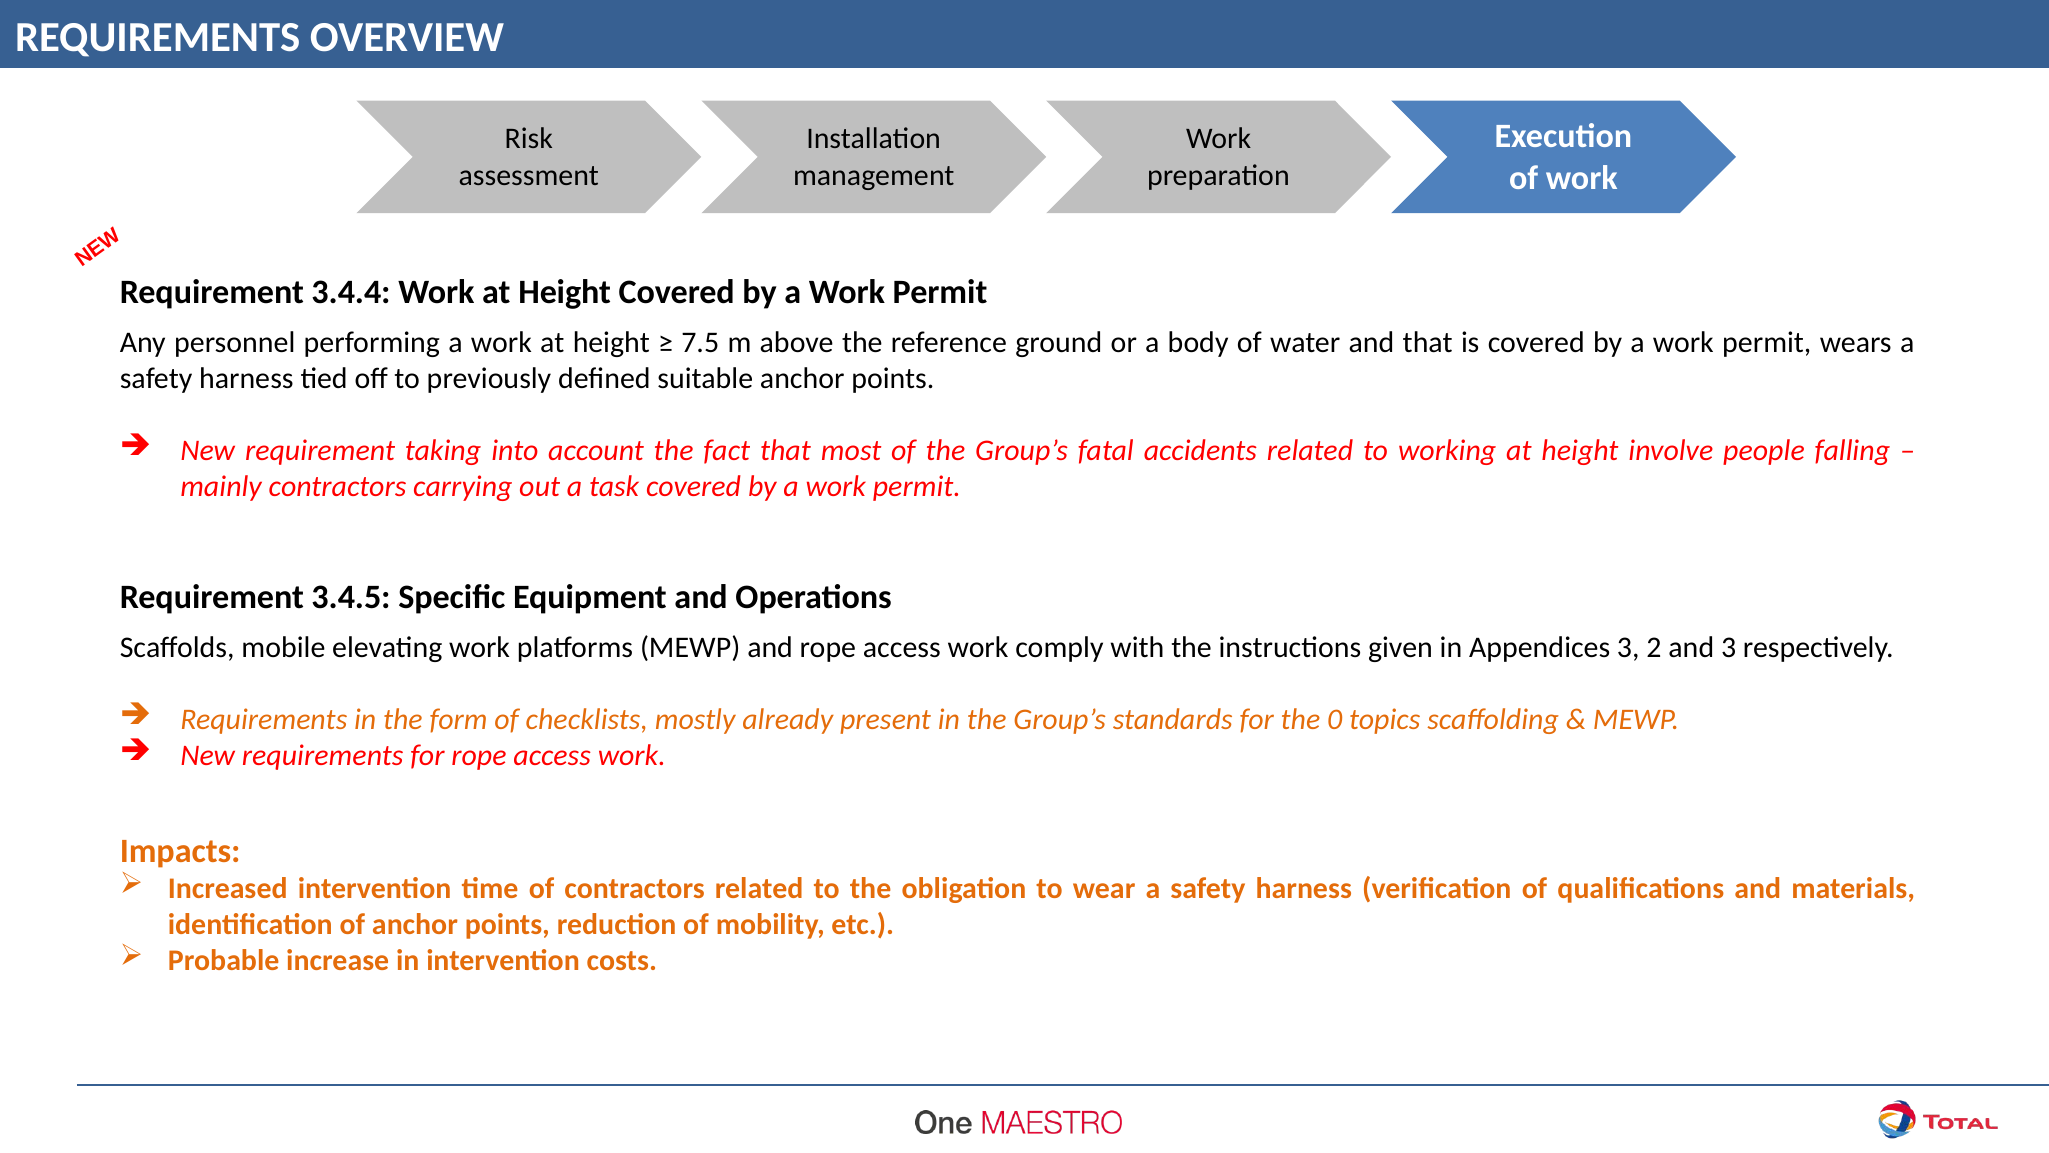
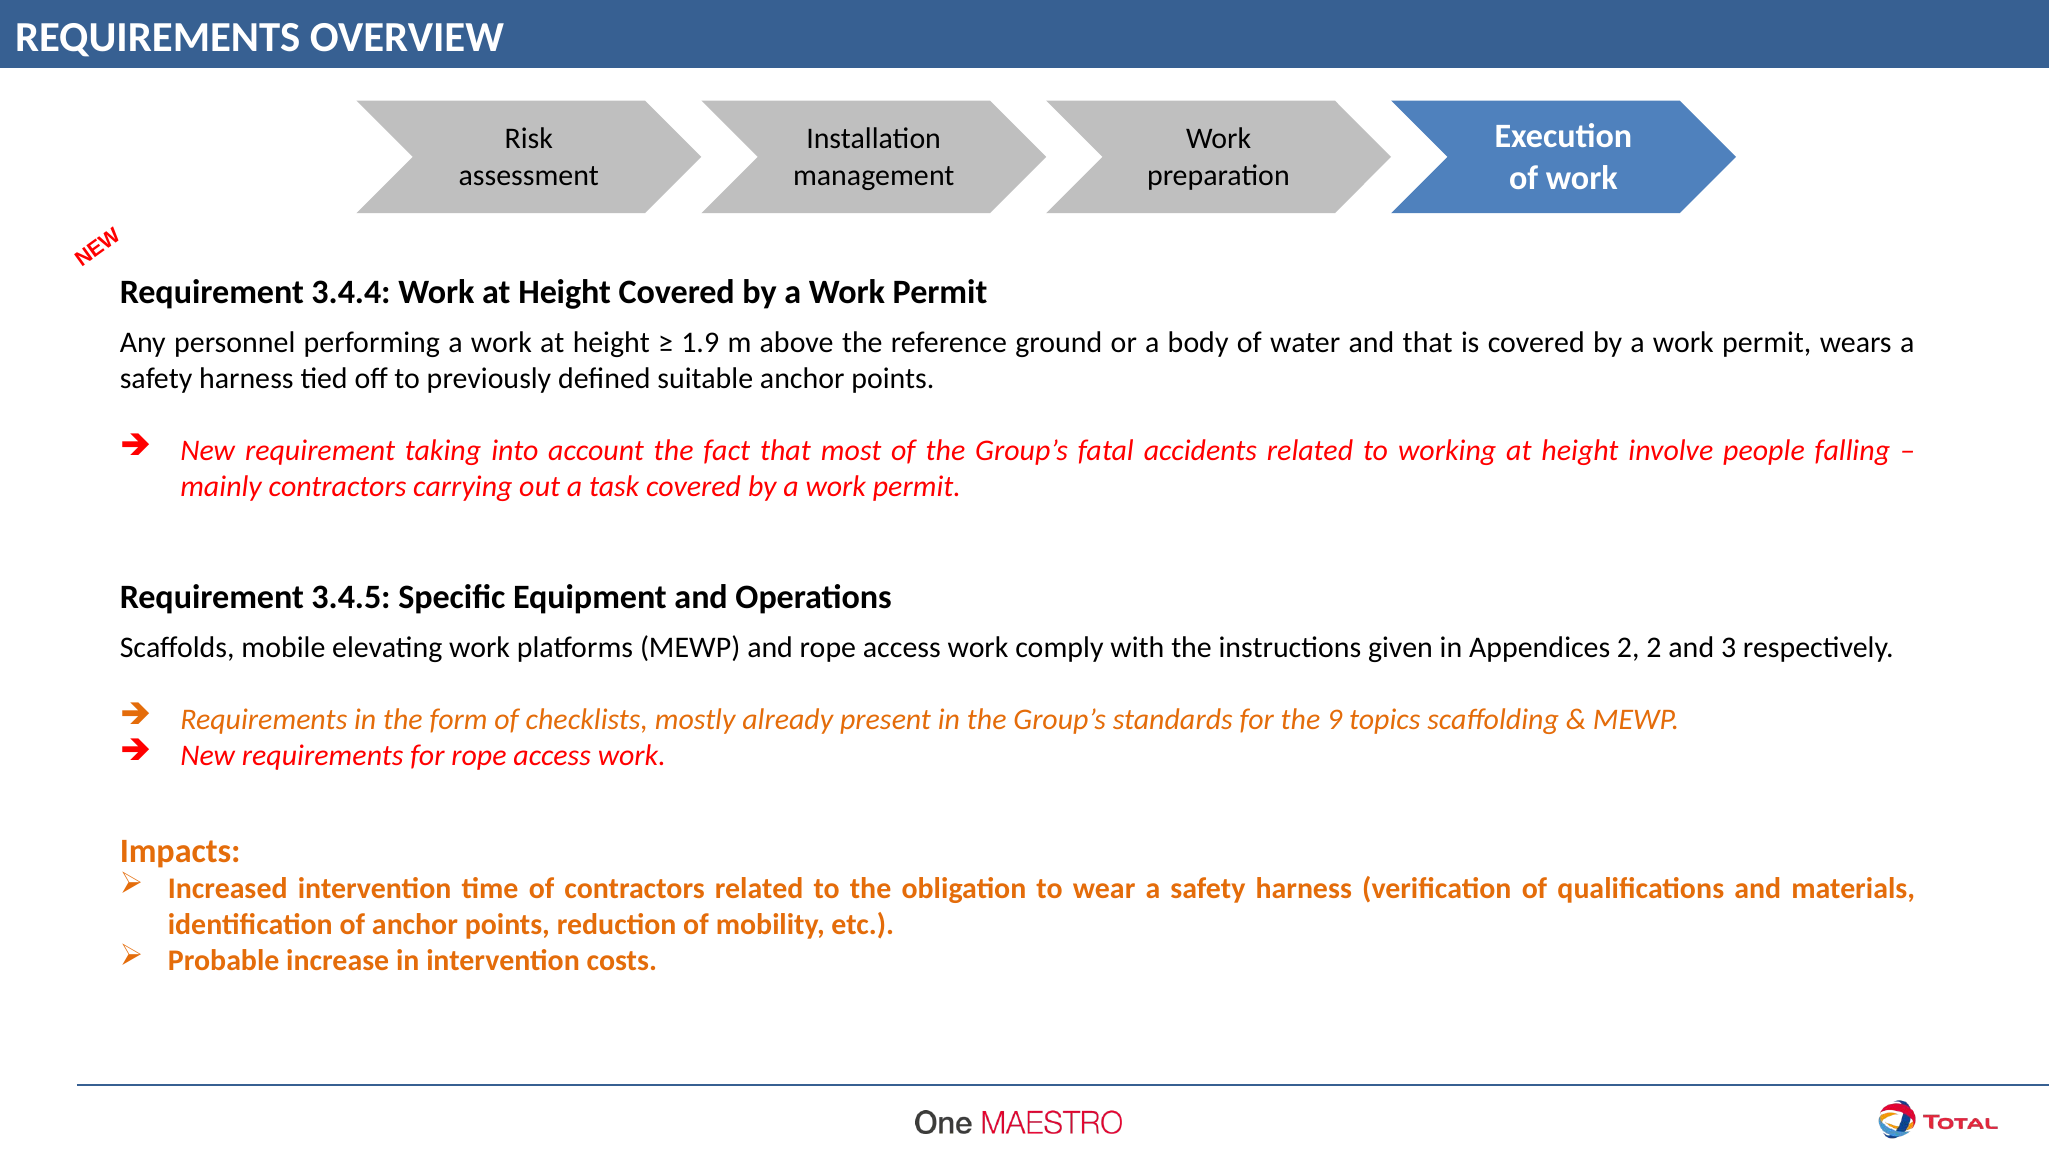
7.5: 7.5 -> 1.9 (700, 343)
Appendices 3: 3 -> 2 (1628, 648)
the 0: 0 -> 9 (1335, 720)
